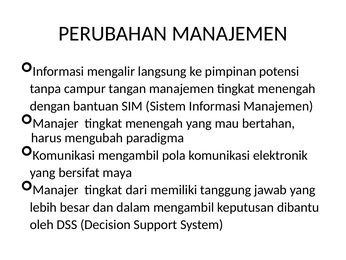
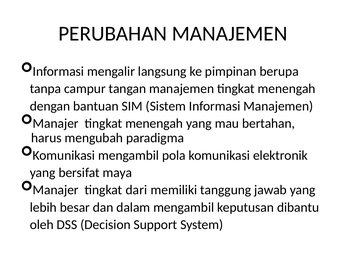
potensi: potensi -> berupa (279, 71)
